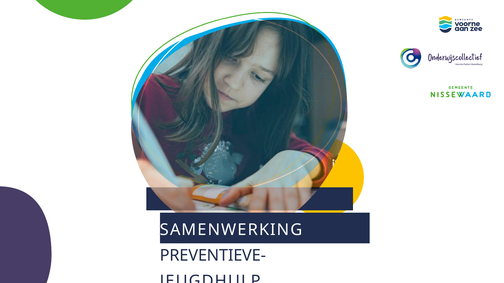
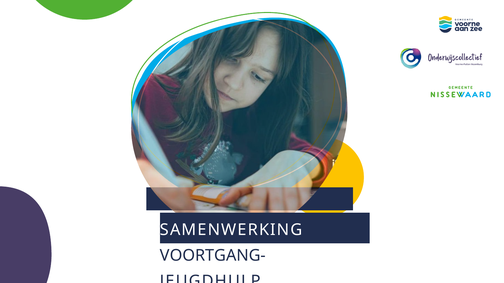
PREVENTIEVE-: PREVENTIEVE- -> VOORTGANG- (213, 256)
